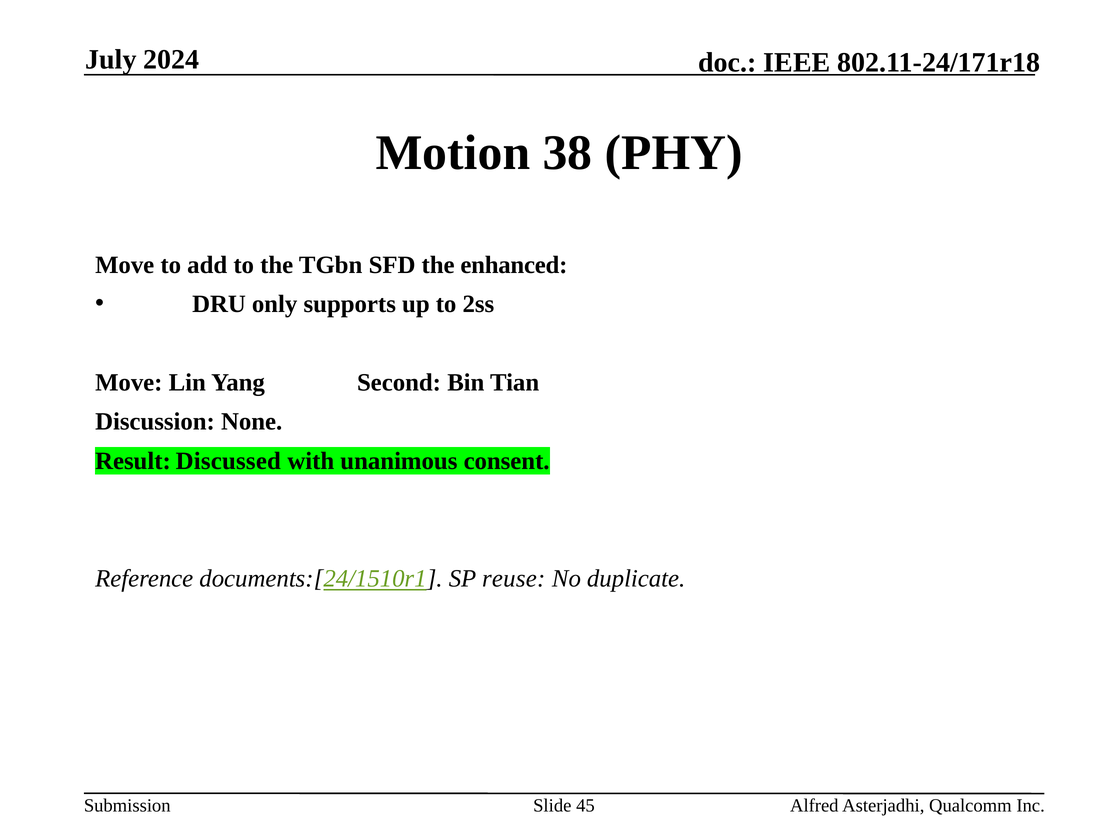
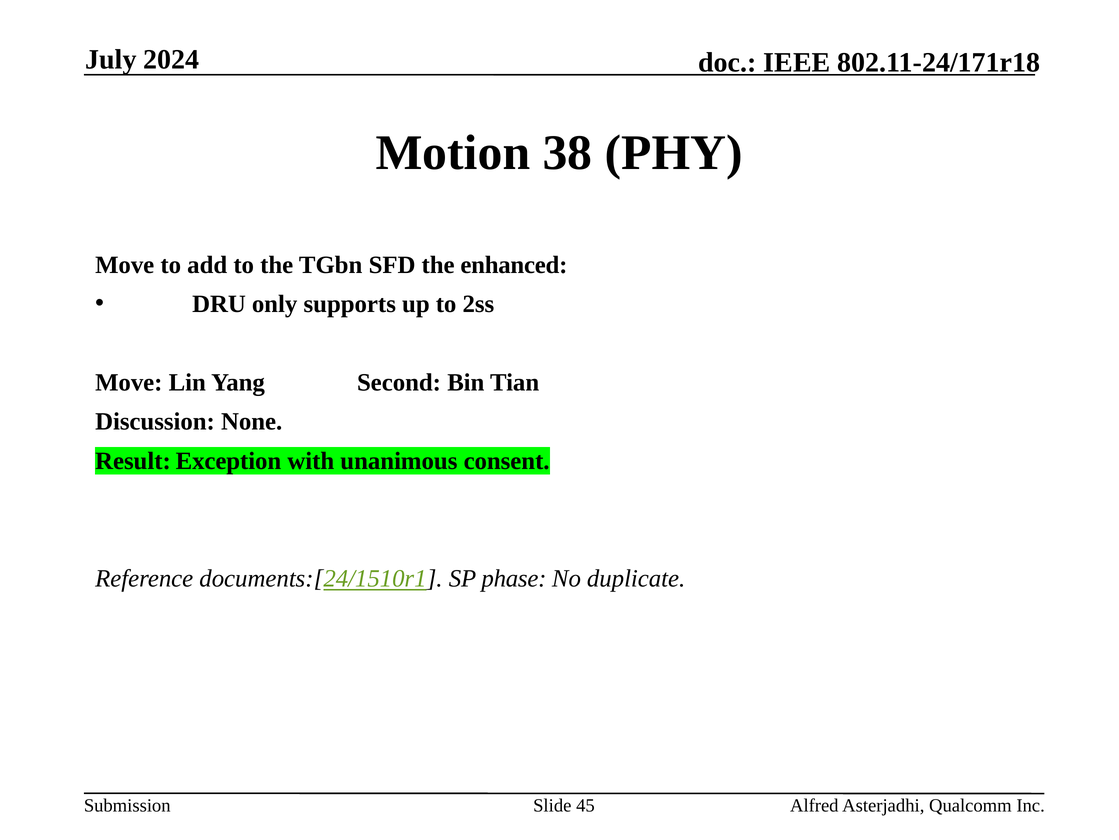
Discussed: Discussed -> Exception (228, 461)
reuse: reuse -> phase (514, 578)
